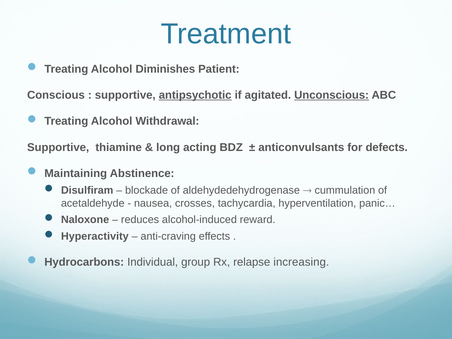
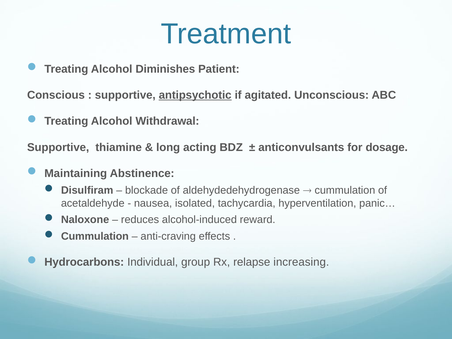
Unconscious underline: present -> none (332, 95)
defects: defects -> dosage (387, 147)
crosses: crosses -> isolated (195, 203)
Hyperactivity: Hyperactivity -> Cummulation (95, 236)
